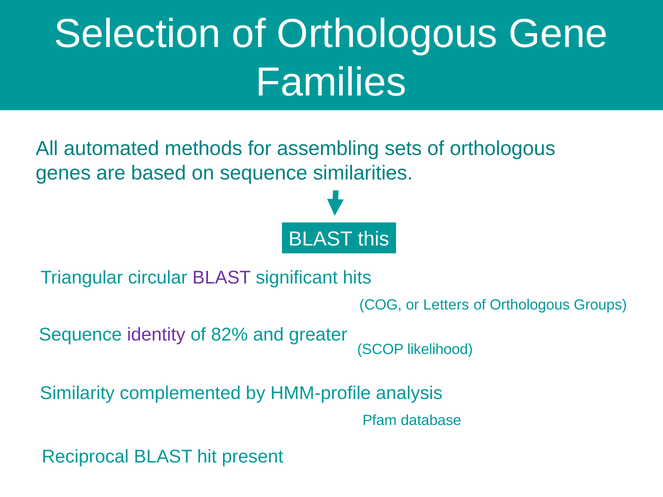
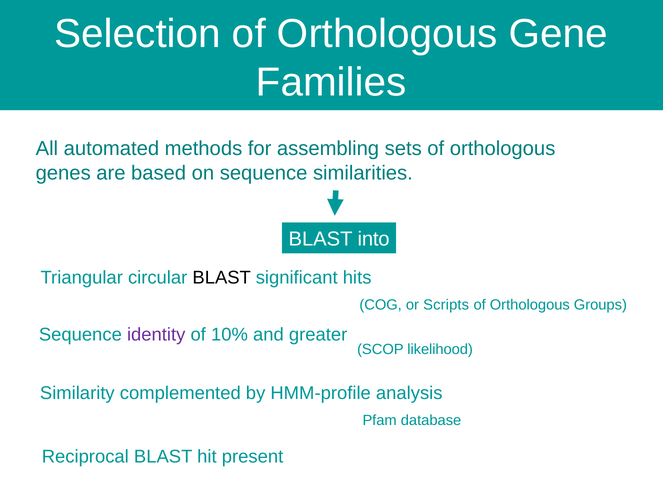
this: this -> into (374, 239)
BLAST colour: purple -> black (222, 278)
Letters: Letters -> Scripts (446, 305)
82%: 82% -> 10% (229, 335)
